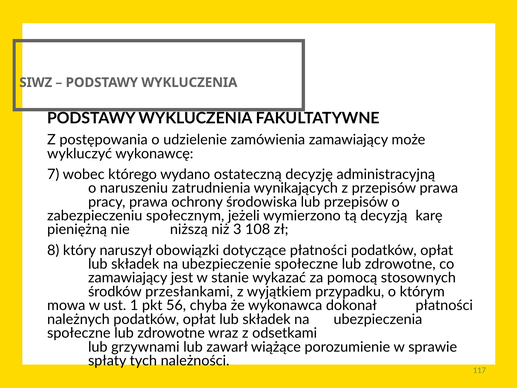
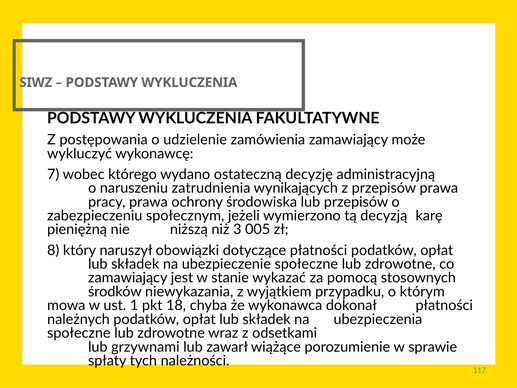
108: 108 -> 005 (258, 229)
przesłankami: przesłankami -> niewykazania (189, 292)
56: 56 -> 18 (176, 305)
